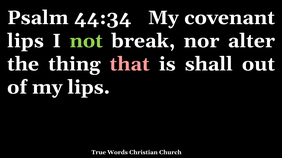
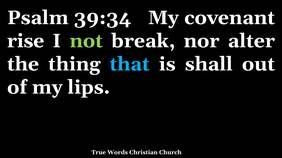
44:34: 44:34 -> 39:34 (103, 18)
lips: lips -> rise (26, 41)
that colour: pink -> light blue (130, 64)
